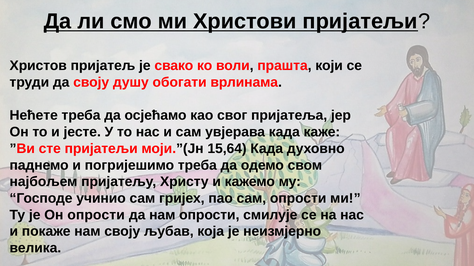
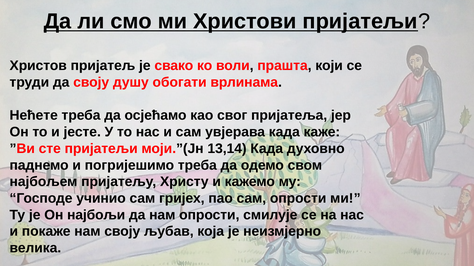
15,64: 15,64 -> 13,14 (227, 149)
Он опрости: опрости -> најбољи (96, 215)
